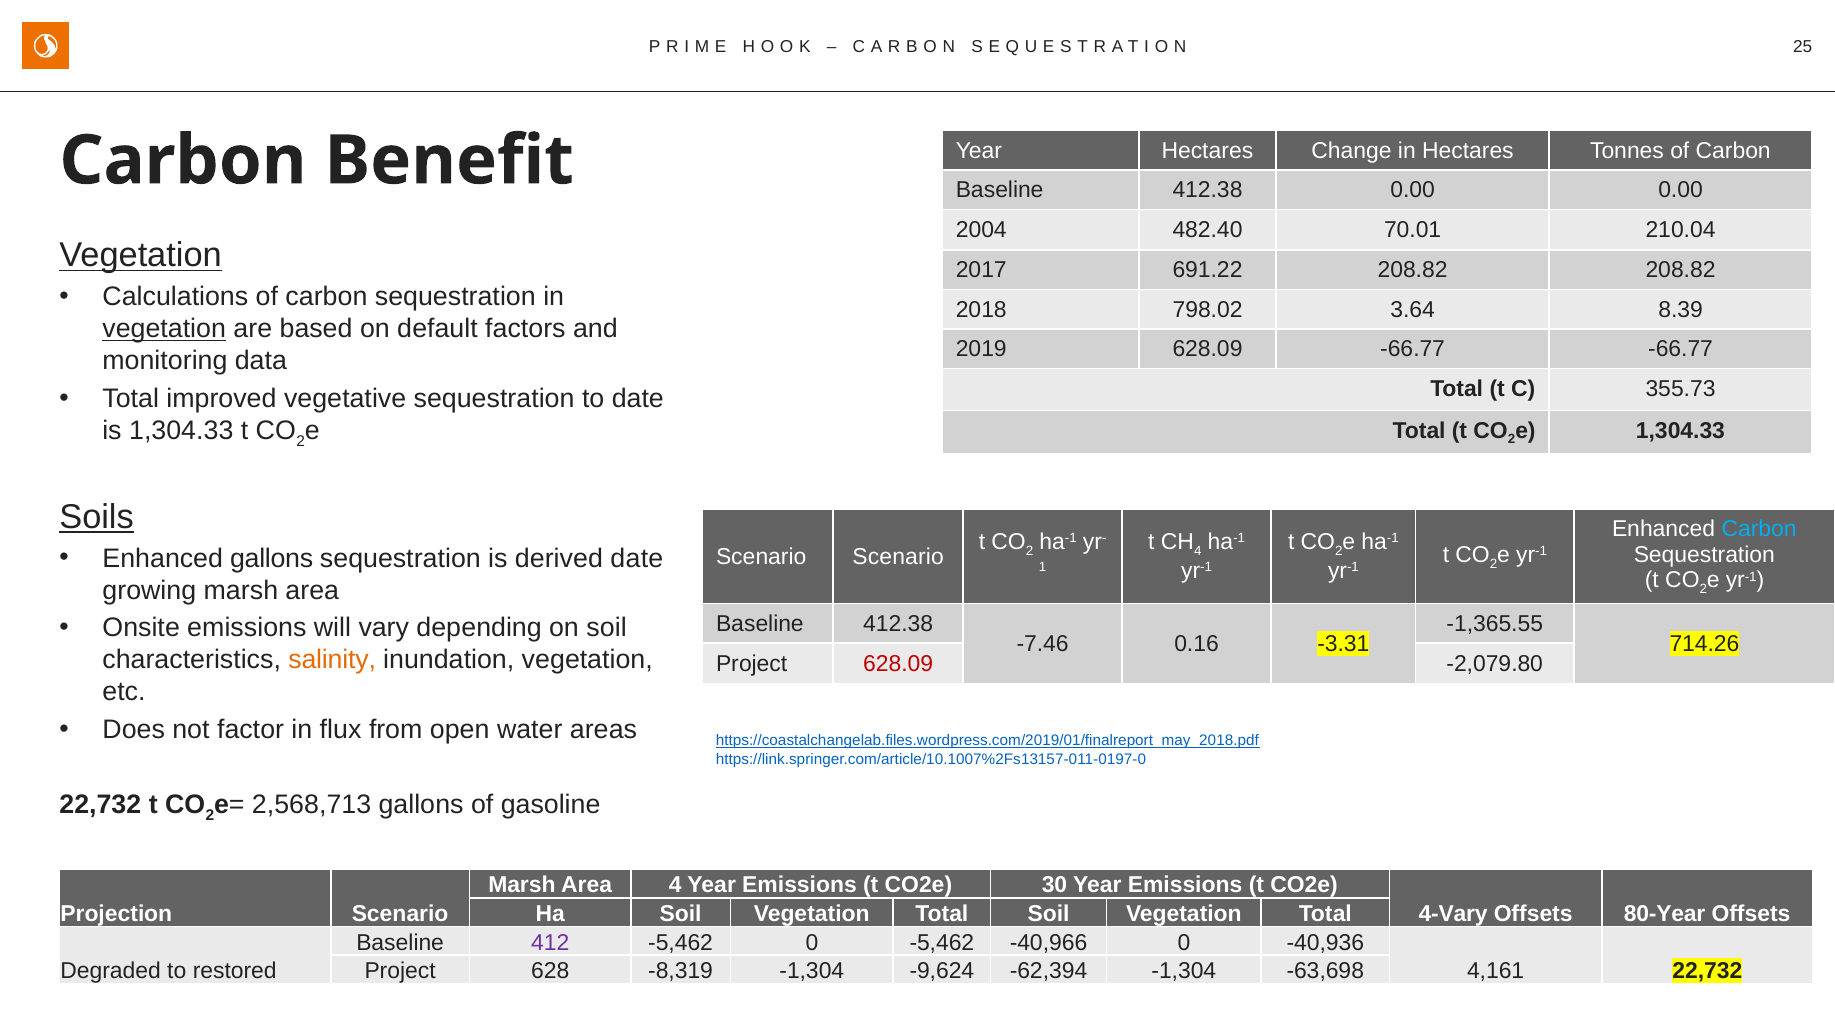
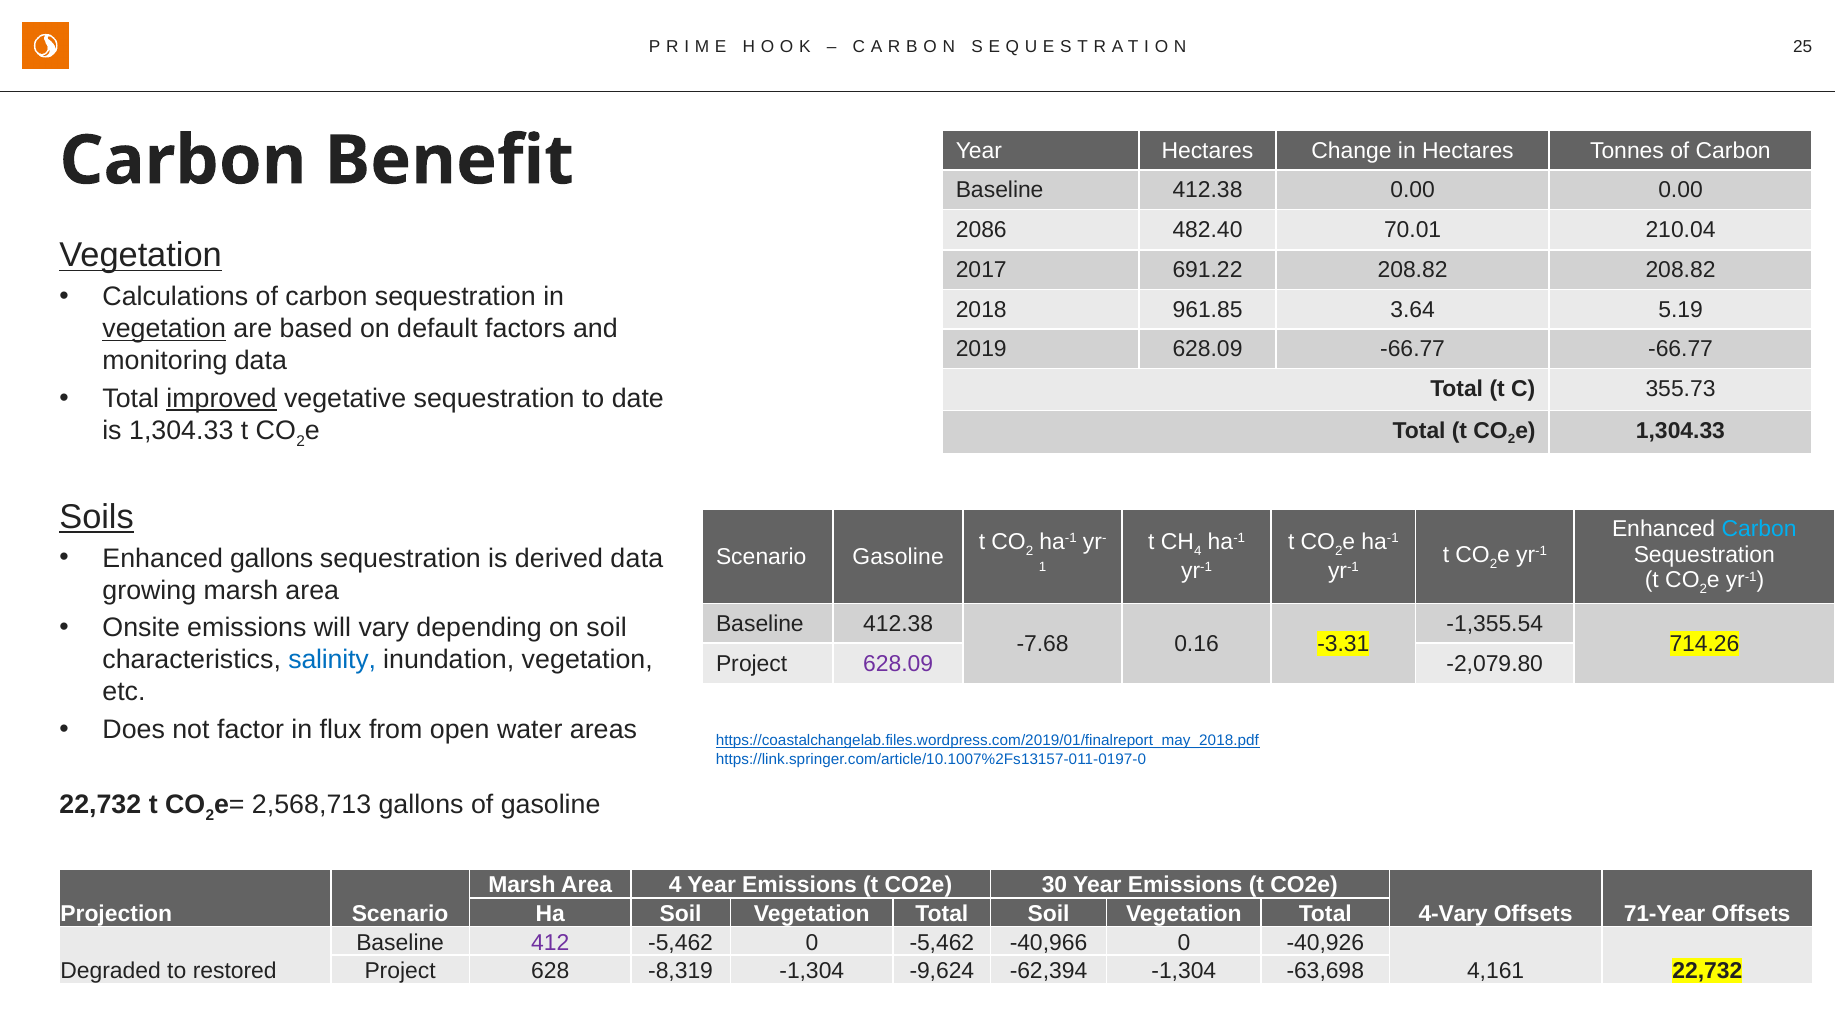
2004: 2004 -> 2086 (981, 230)
798.02: 798.02 -> 961.85 (1208, 310)
8.39: 8.39 -> 5.19 (1681, 310)
improved underline: none -> present (221, 399)
derived date: date -> data (637, 558)
Scenario Scenario: Scenario -> Gasoline (898, 557)
-1,365.55: -1,365.55 -> -1,355.54 (1495, 624)
-7.46: -7.46 -> -7.68 (1043, 644)
salinity colour: orange -> blue (332, 660)
628.09 colour: red -> purple (898, 664)
80-Year: 80-Year -> 71-Year (1665, 914)
-40,936: -40,936 -> -40,926 (1325, 943)
